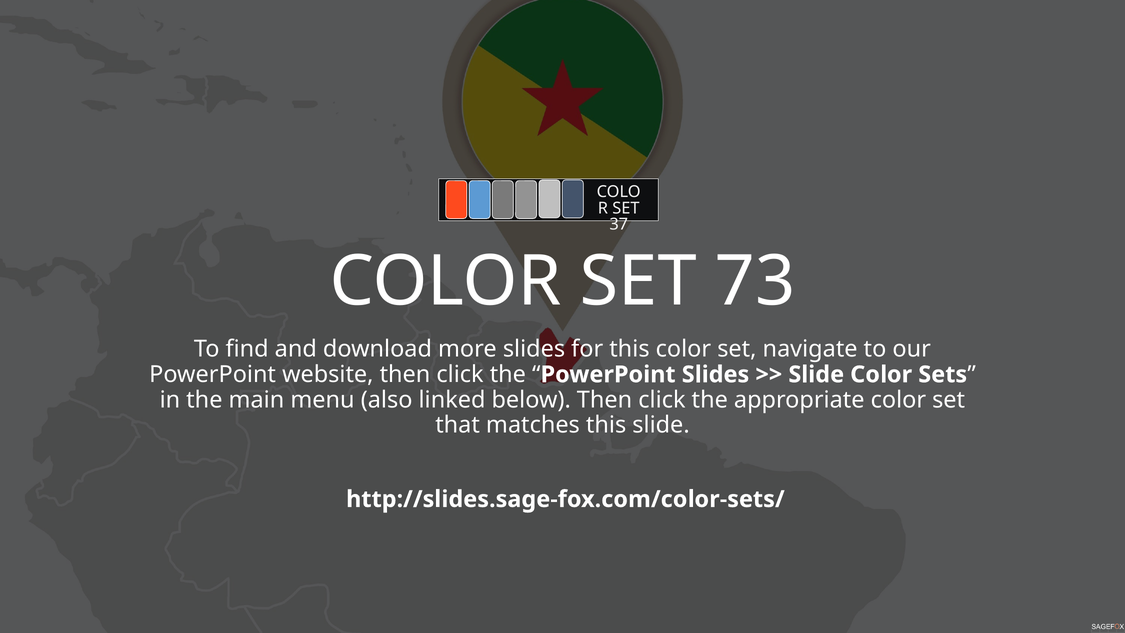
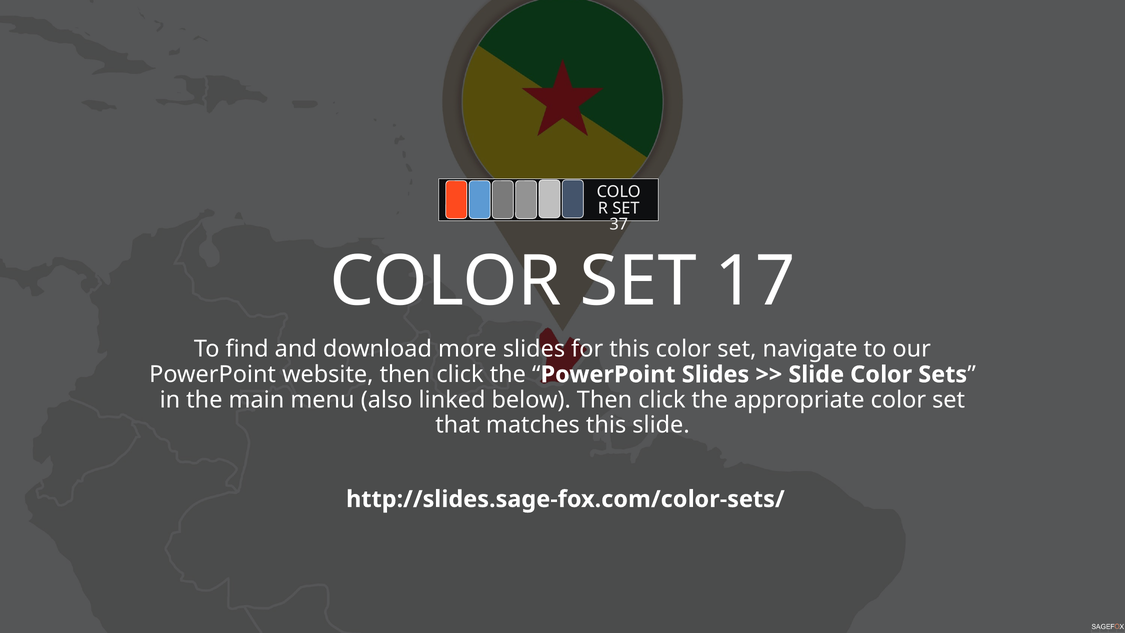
73: 73 -> 17 (755, 281)
